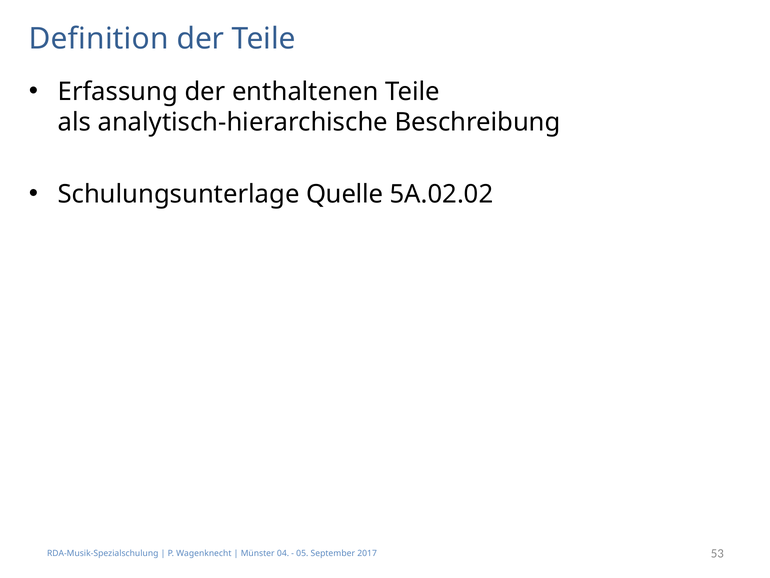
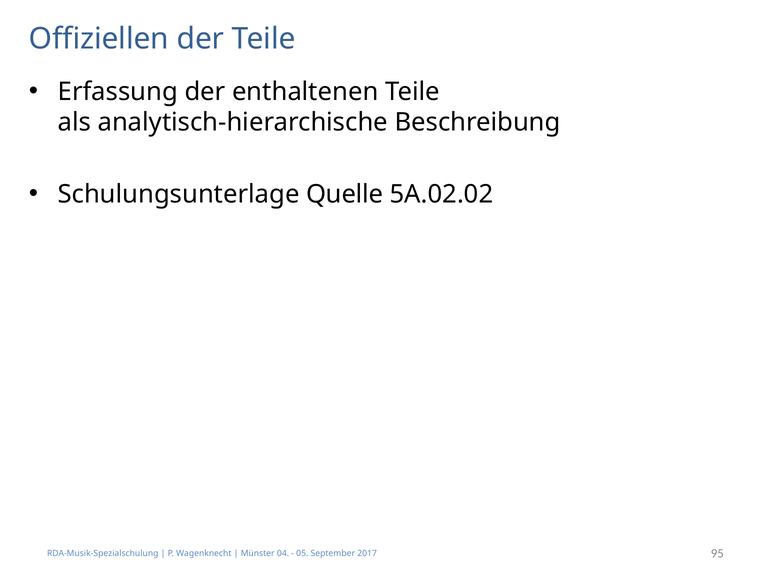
Definition: Definition -> Offiziellen (99, 39)
53: 53 -> 95 (717, 553)
